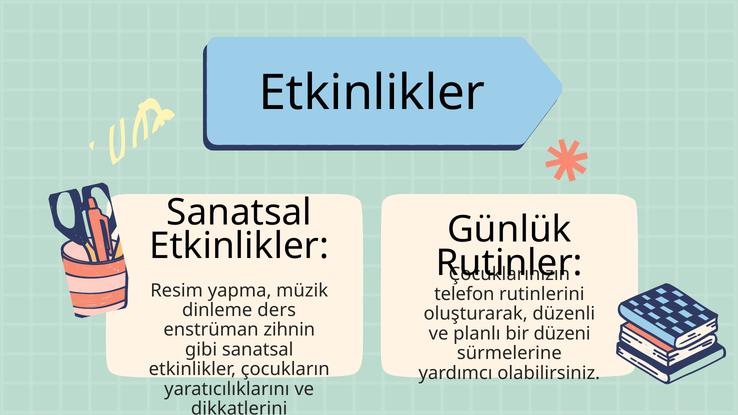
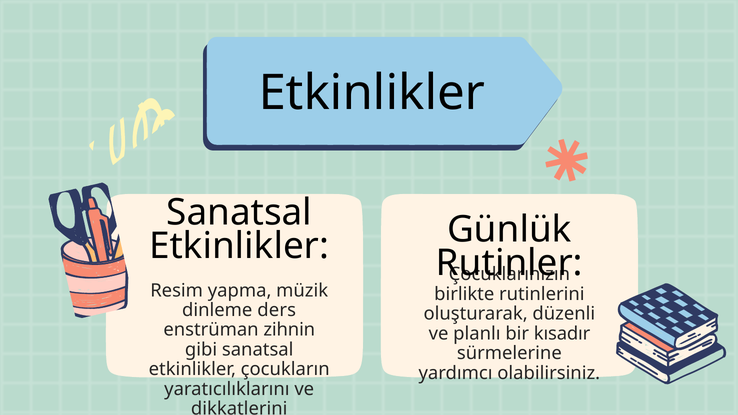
telefon: telefon -> birlikte (464, 294)
düzeni: düzeni -> kısadır (562, 334)
